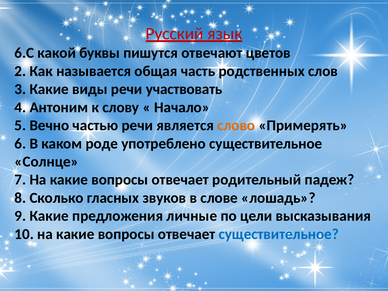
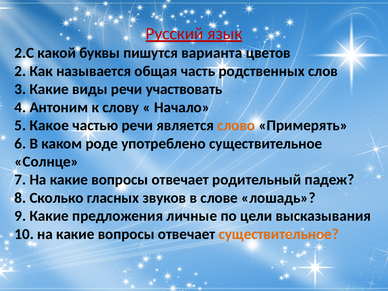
6.С: 6.С -> 2.С (24, 53)
отвечают: отвечают -> варианта (212, 53)
Вечно: Вечно -> Какое (49, 125)
существительное colour: blue -> orange (279, 234)
